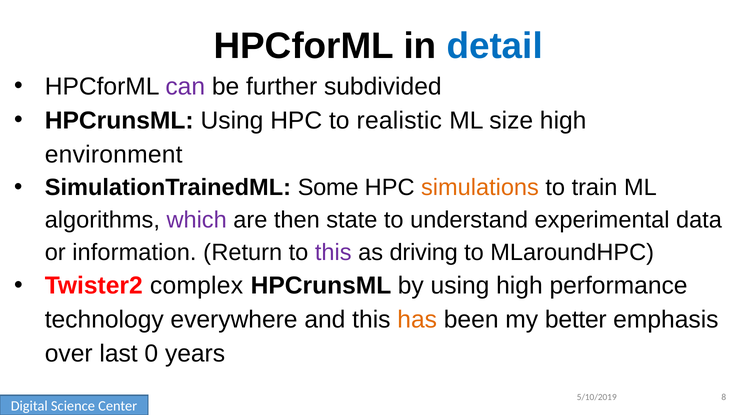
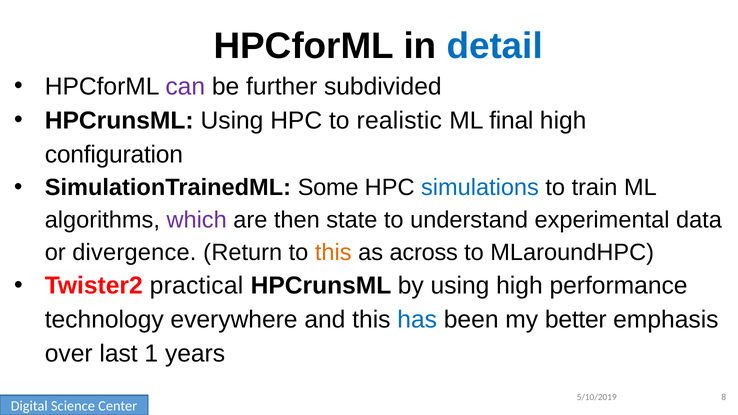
size: size -> final (511, 121)
environment: environment -> configuration (114, 155)
simulations colour: orange -> blue (480, 188)
information: information -> divergence (134, 253)
this colour: purple -> orange (333, 253)
driving: driving -> across (424, 253)
complex: complex -> practical (197, 286)
has colour: orange -> blue (417, 320)
0: 0 -> 1 (151, 354)
